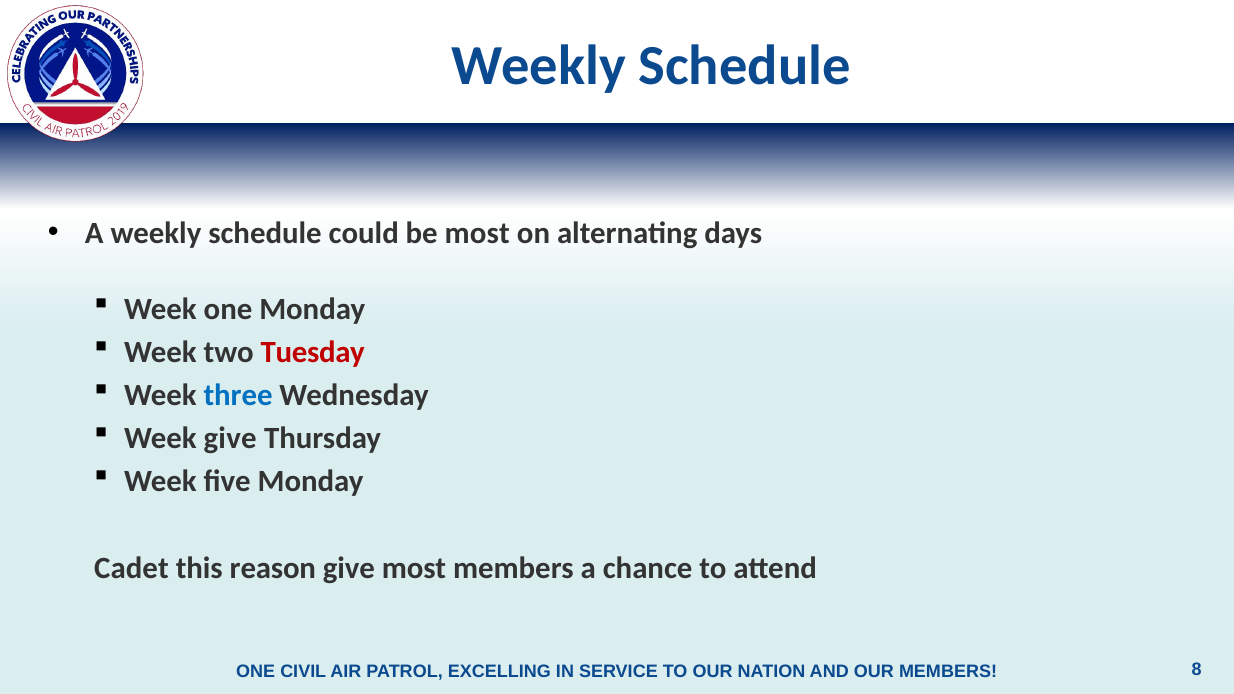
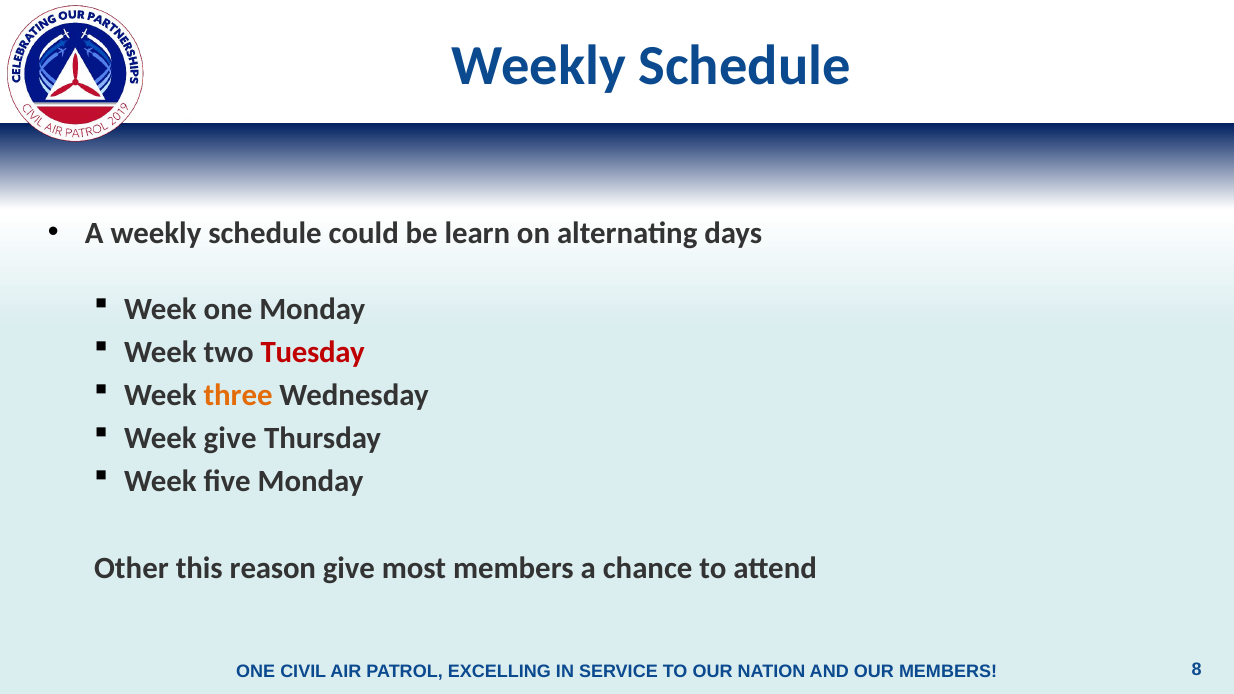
be most: most -> learn (477, 234)
three colour: blue -> orange (238, 395)
Cadet: Cadet -> Other (131, 568)
